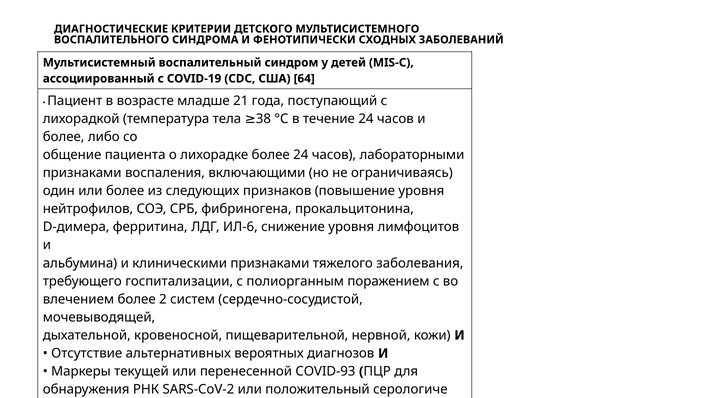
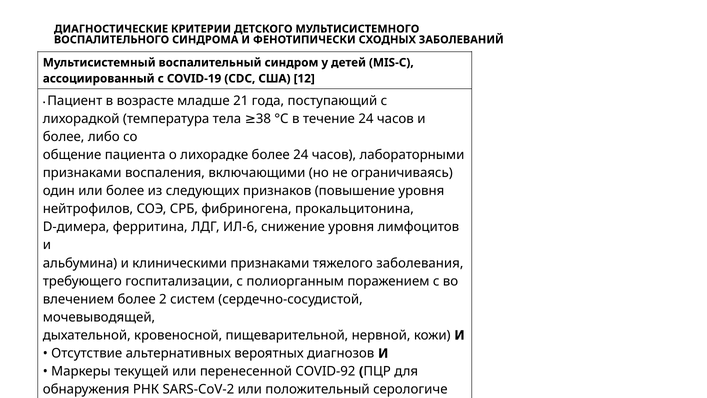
64: 64 -> 12 (304, 79)
COVID-93: COVID-93 -> COVID-92 (325, 371)
